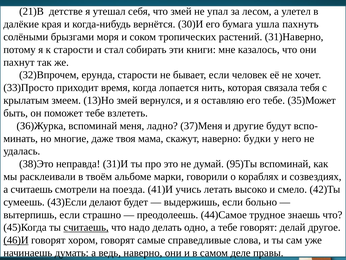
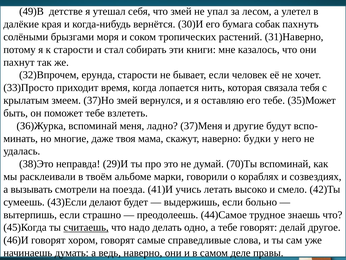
21)В: 21)В -> 49)В (31, 11)
ушла: ушла -> собак (268, 24)
13)Но: 13)Но -> 37)Но (99, 100)
31)И: 31)И -> 29)И (115, 164)
95)Ты: 95)Ты -> 70)Ты (242, 164)
а считаешь: считаешь -> вызывать (32, 189)
46)И underline: present -> none (16, 240)
